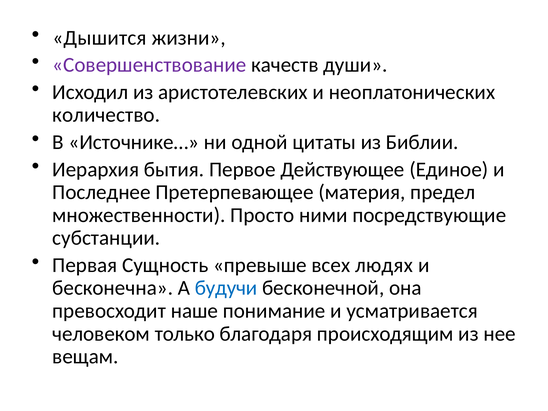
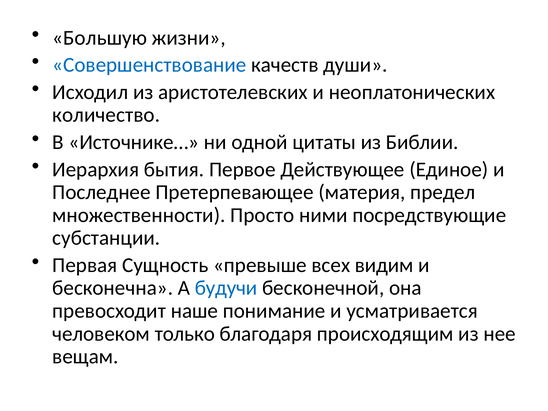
Дышится: Дышится -> Большую (100, 38)
Совершенствование colour: purple -> blue (149, 65)
людях: людях -> видим (384, 265)
